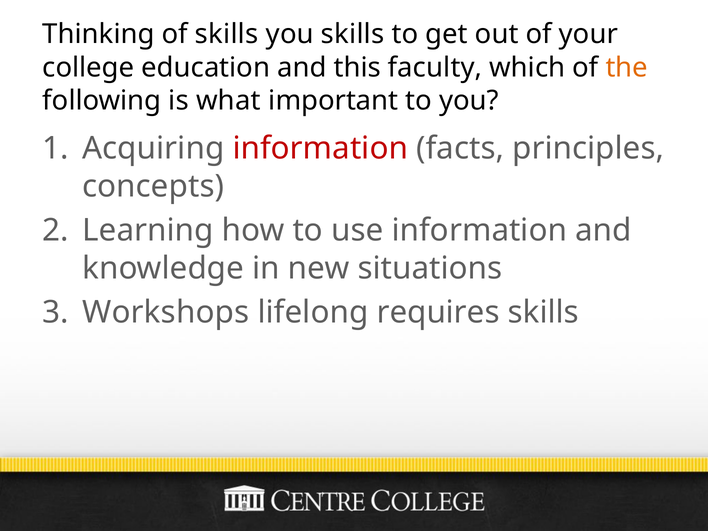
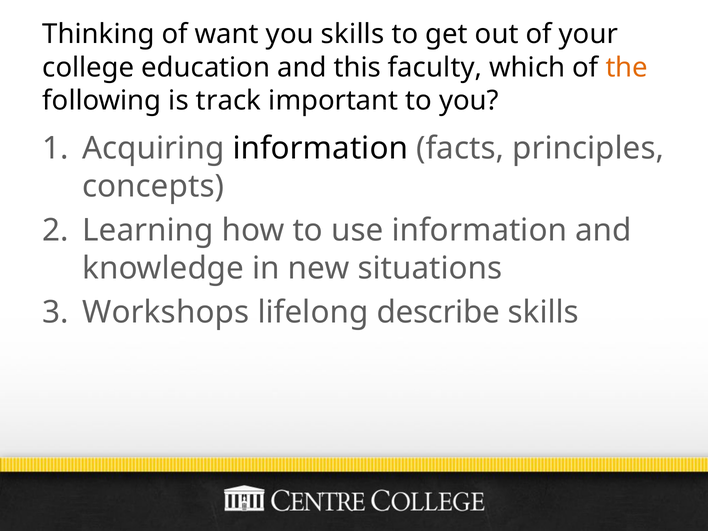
of skills: skills -> want (227, 34)
what: what -> track (229, 100)
information colour: red -> black (320, 149)
requires: requires -> describe (438, 312)
